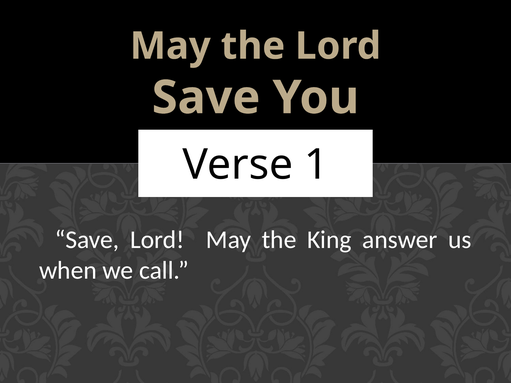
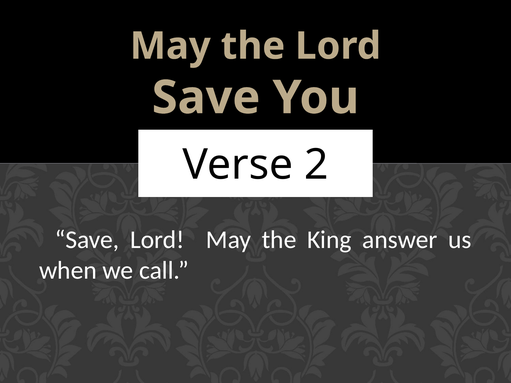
1: 1 -> 2 (316, 165)
